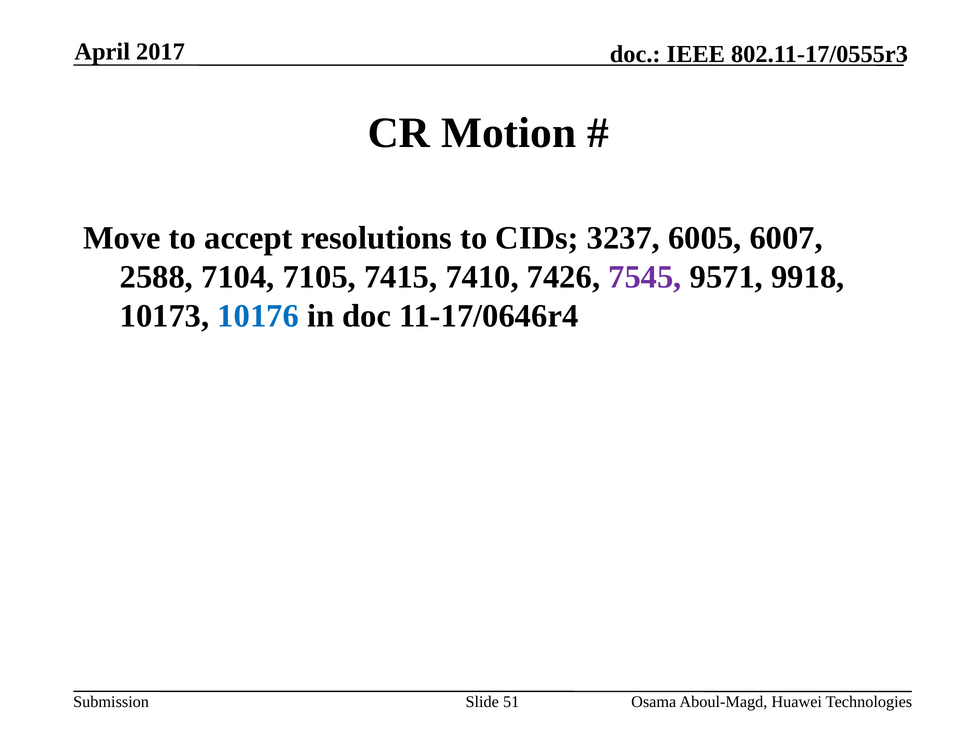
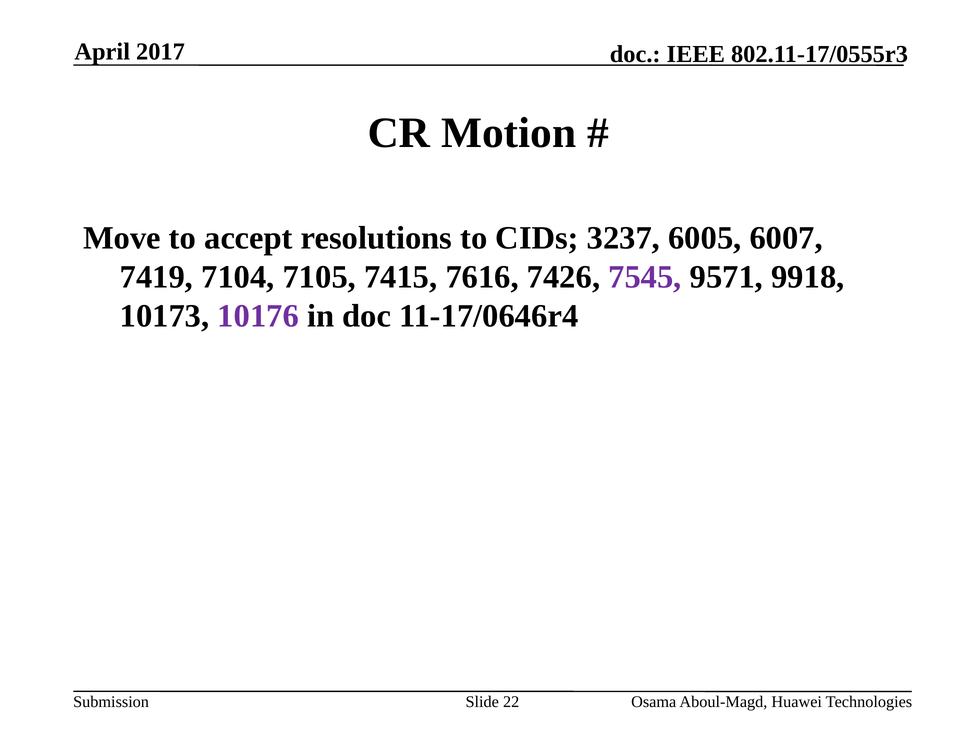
2588: 2588 -> 7419 (156, 278)
7410: 7410 -> 7616 (482, 278)
10176 colour: blue -> purple (258, 317)
51: 51 -> 22 (511, 703)
